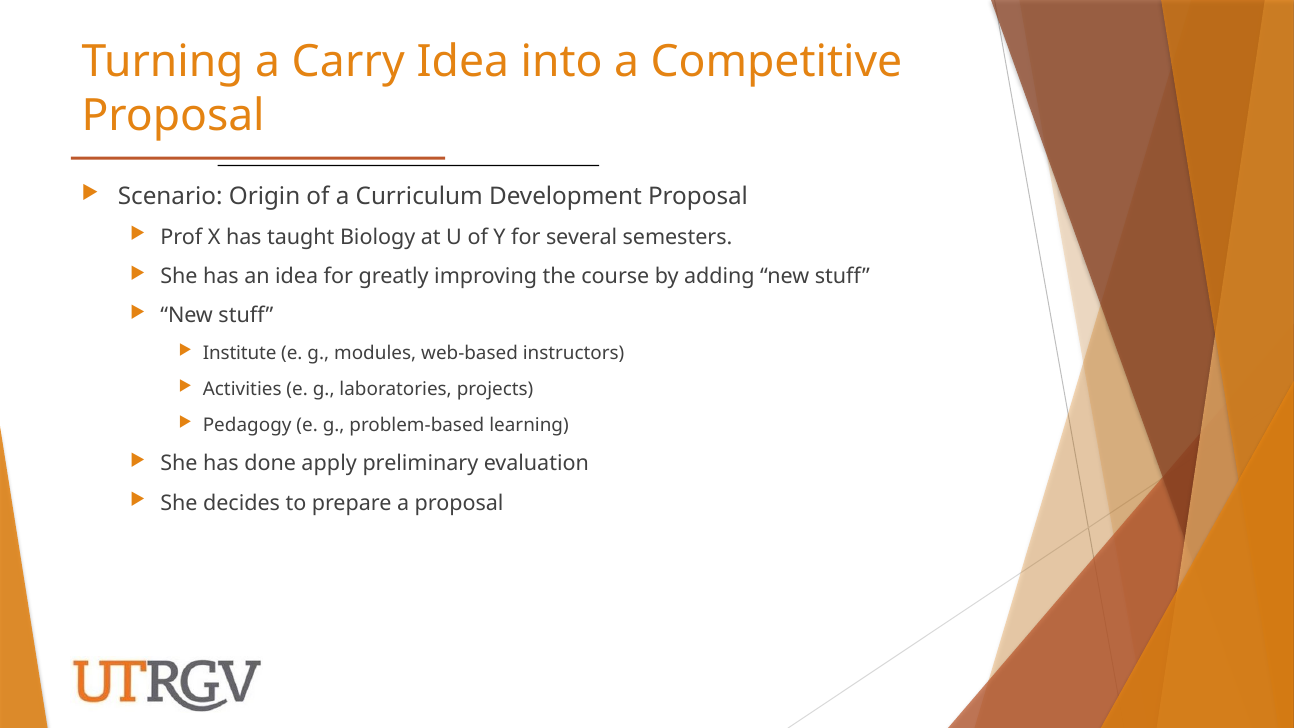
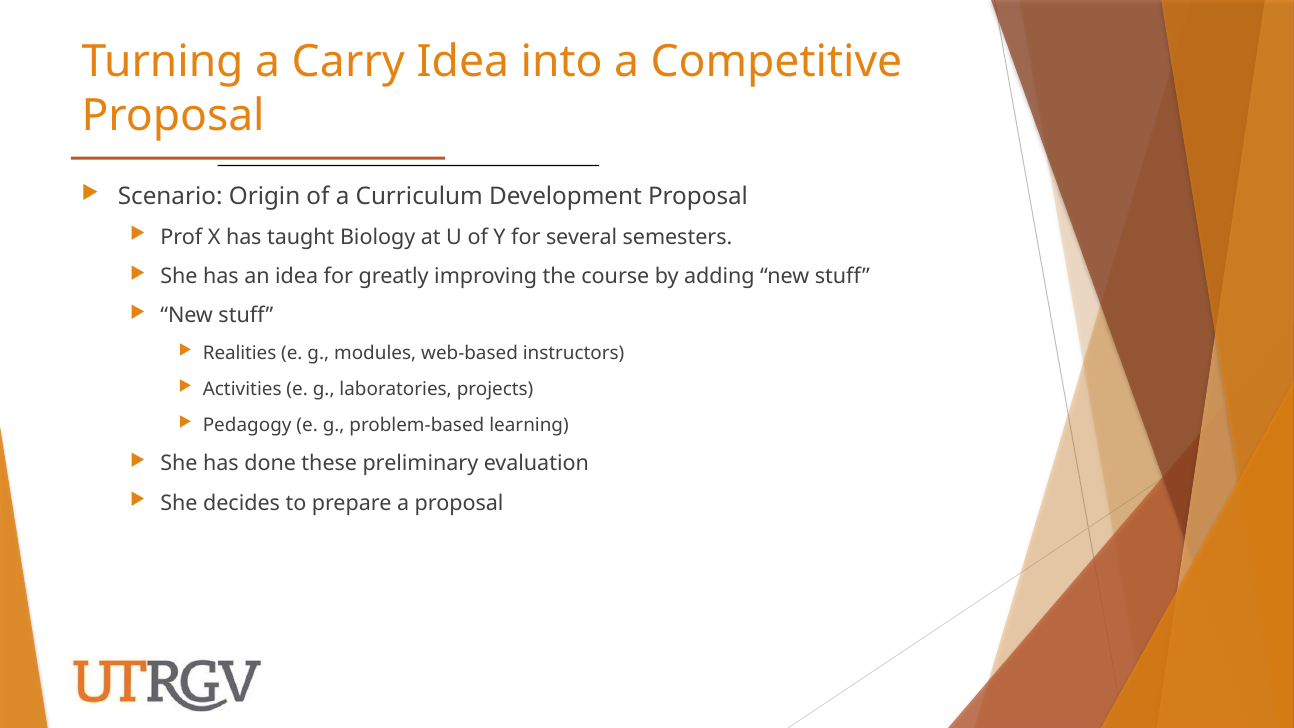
Institute: Institute -> Realities (240, 353)
apply: apply -> these (329, 464)
